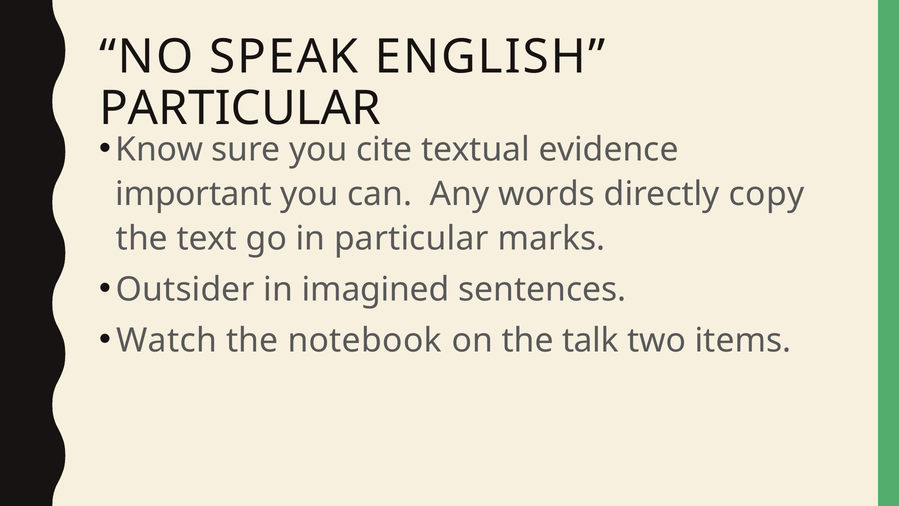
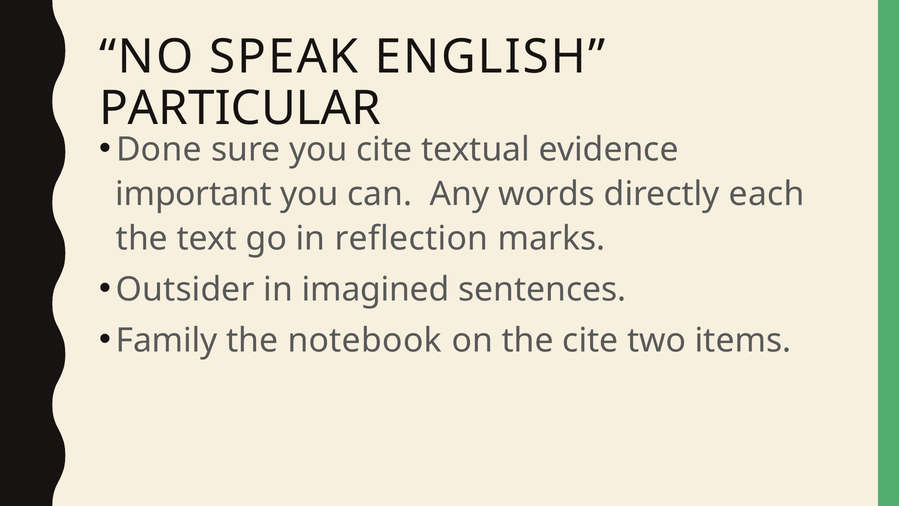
Know: Know -> Done (159, 149)
copy: copy -> each (767, 194)
in particular: particular -> reflection (411, 238)
Watch: Watch -> Family (167, 340)
the talk: talk -> cite (590, 340)
